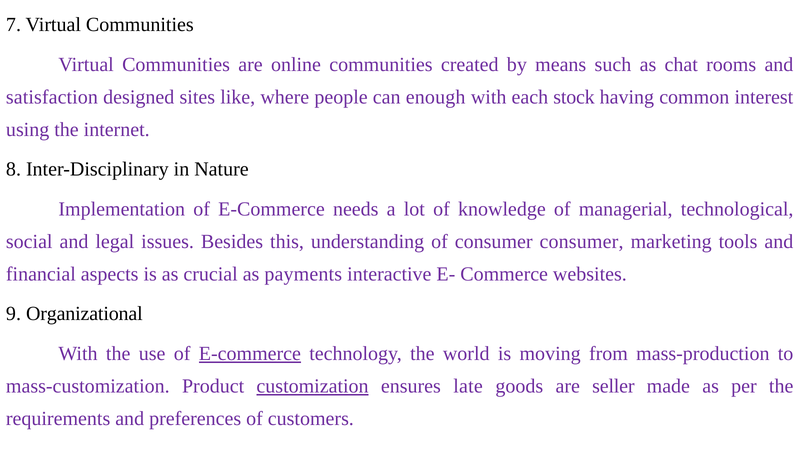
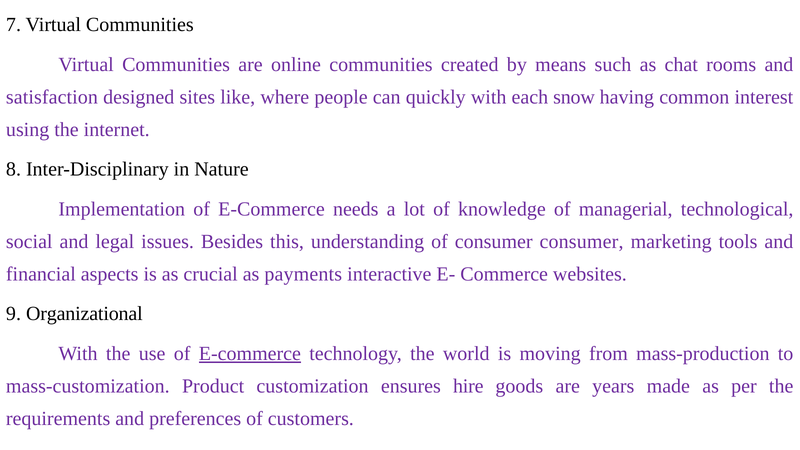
enough: enough -> quickly (436, 97)
stock: stock -> snow (574, 97)
customization underline: present -> none (313, 386)
late: late -> hire (468, 386)
seller: seller -> years (613, 386)
